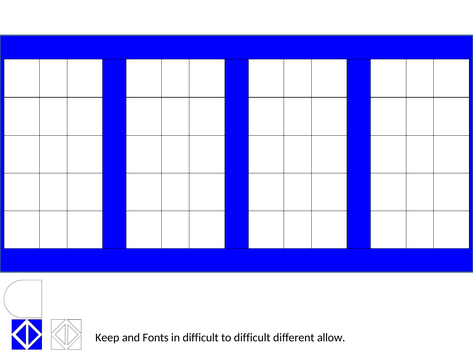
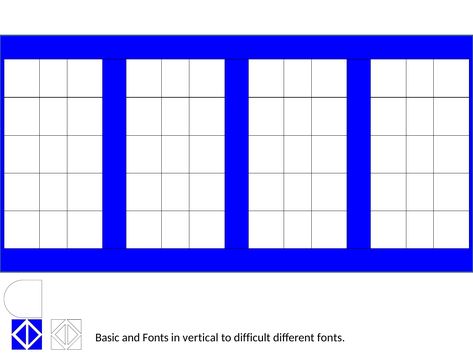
Keep: Keep -> Basic (107, 337)
in difficult: difficult -> vertical (201, 337)
different allow: allow -> fonts (331, 337)
